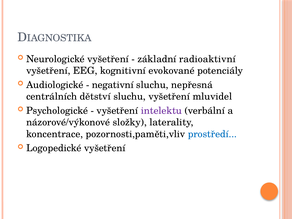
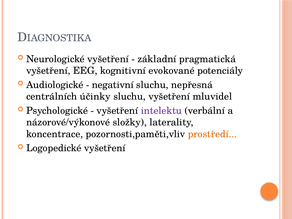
radioaktivní: radioaktivní -> pragmatická (208, 59)
dětství: dětství -> účinky (95, 97)
prostředí colour: blue -> orange (212, 134)
